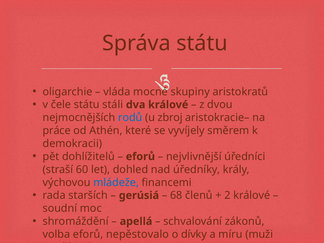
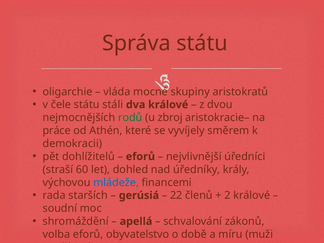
rodů colour: blue -> green (130, 118)
68: 68 -> 22 (176, 195)
nepěstovalo: nepěstovalo -> obyvatelstvo (138, 234)
dívky: dívky -> době (194, 234)
